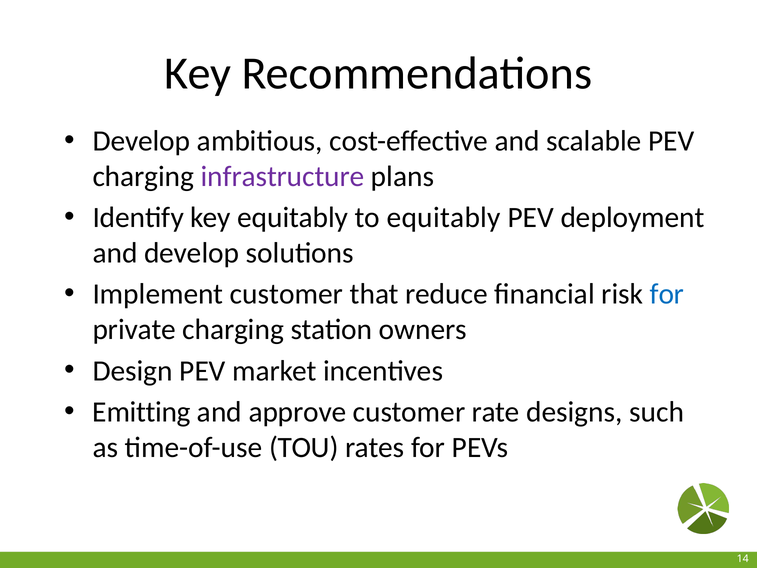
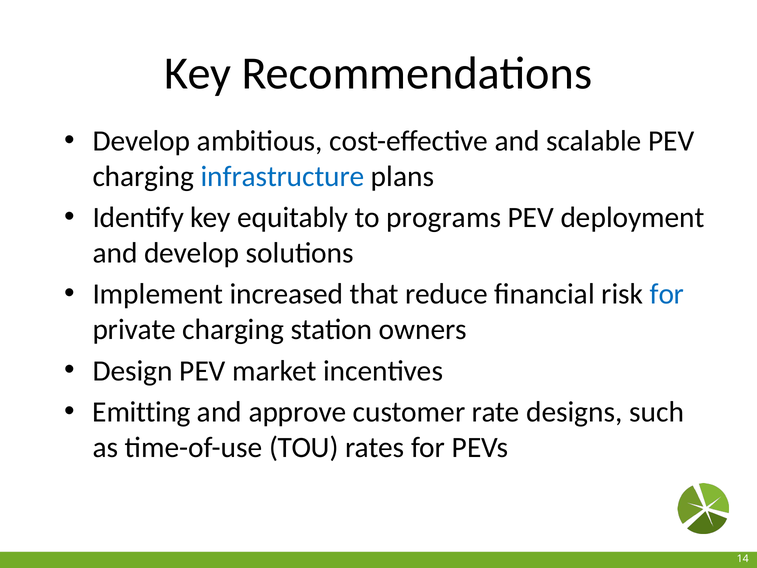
infrastructure colour: purple -> blue (283, 176)
to equitably: equitably -> programs (444, 217)
Implement customer: customer -> increased (287, 294)
